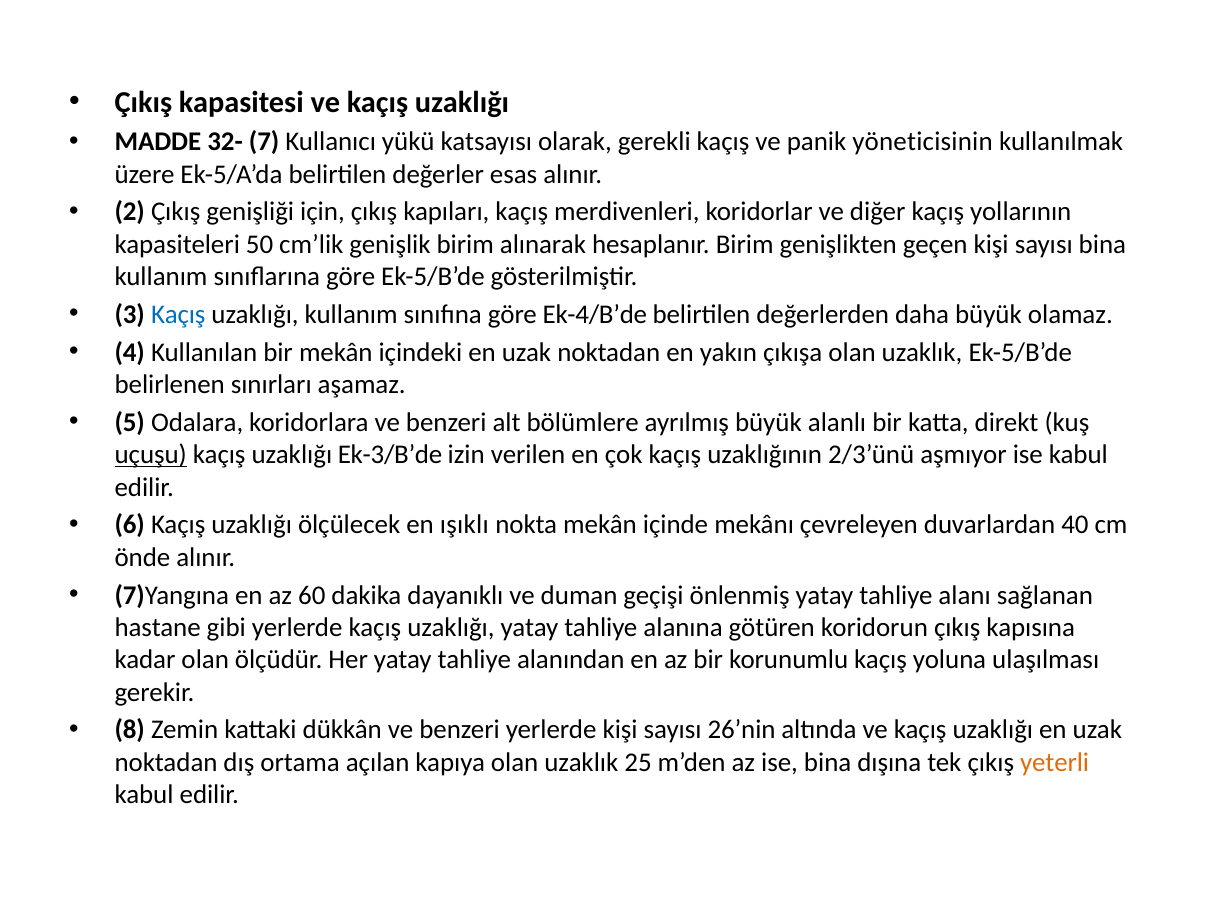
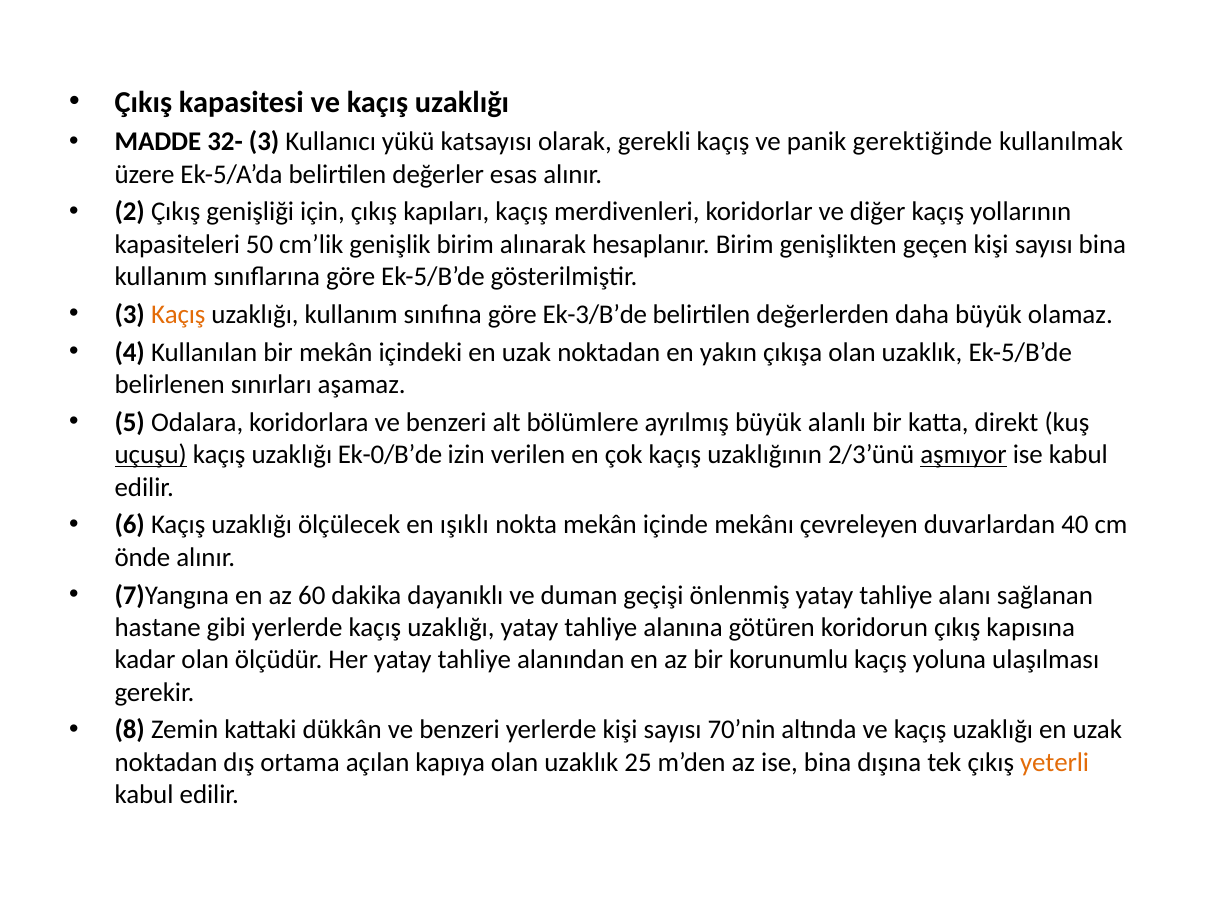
32- 7: 7 -> 3 (264, 142)
yöneticisinin: yöneticisinin -> gerektiğinde (922, 142)
Kaçış colour: blue -> orange (178, 314)
Ek-4/B’de: Ek-4/B’de -> Ek-3/B’de (595, 314)
Ek-3/B’de: Ek-3/B’de -> Ek-0/B’de (390, 455)
aşmıyor underline: none -> present (964, 455)
26’nin: 26’nin -> 70’nin (742, 730)
